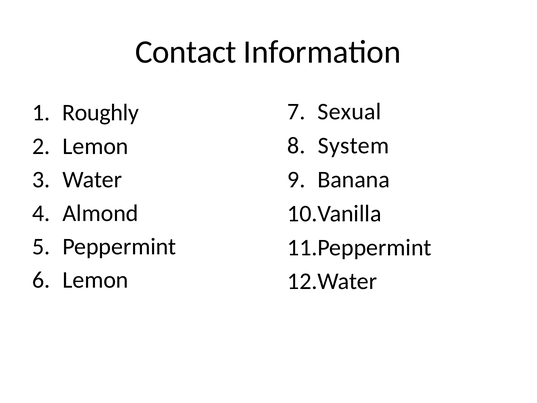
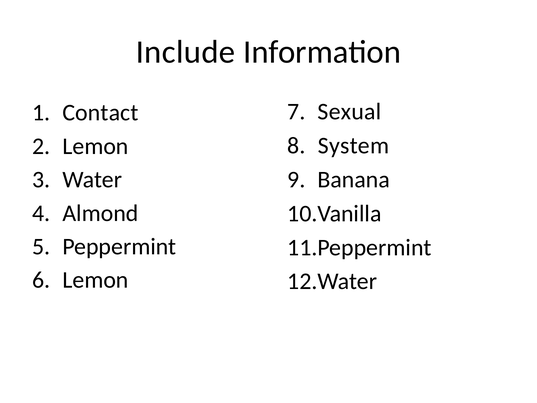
Contact: Contact -> Include (186, 52)
Roughly: Roughly -> Contact (100, 113)
